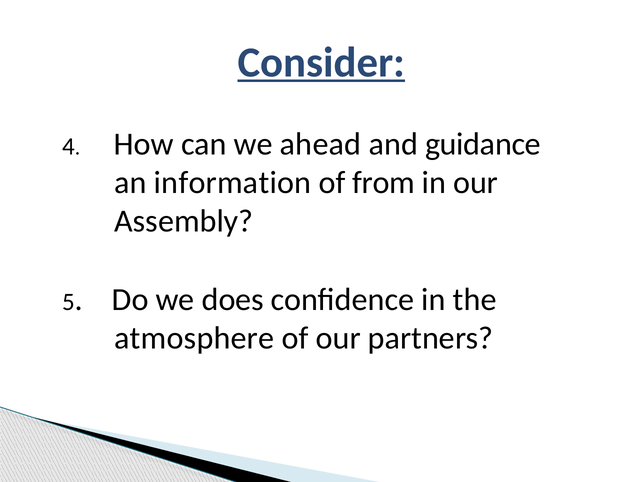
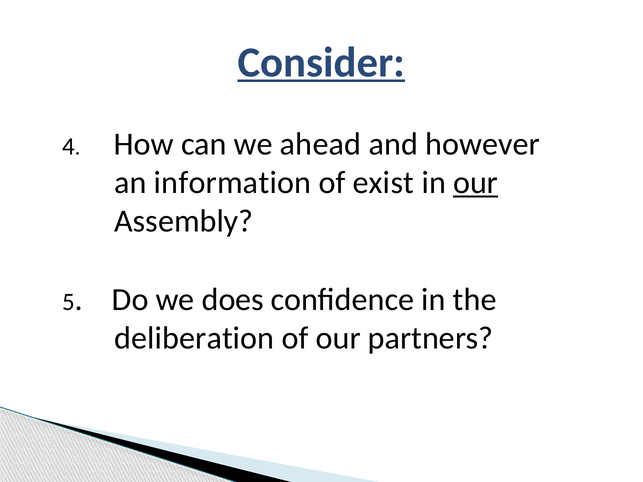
guidance: guidance -> however (483, 144)
from: from -> exist (383, 183)
our underline: none -> present (476, 183)
atmosphere: atmosphere -> deliberation (194, 339)
